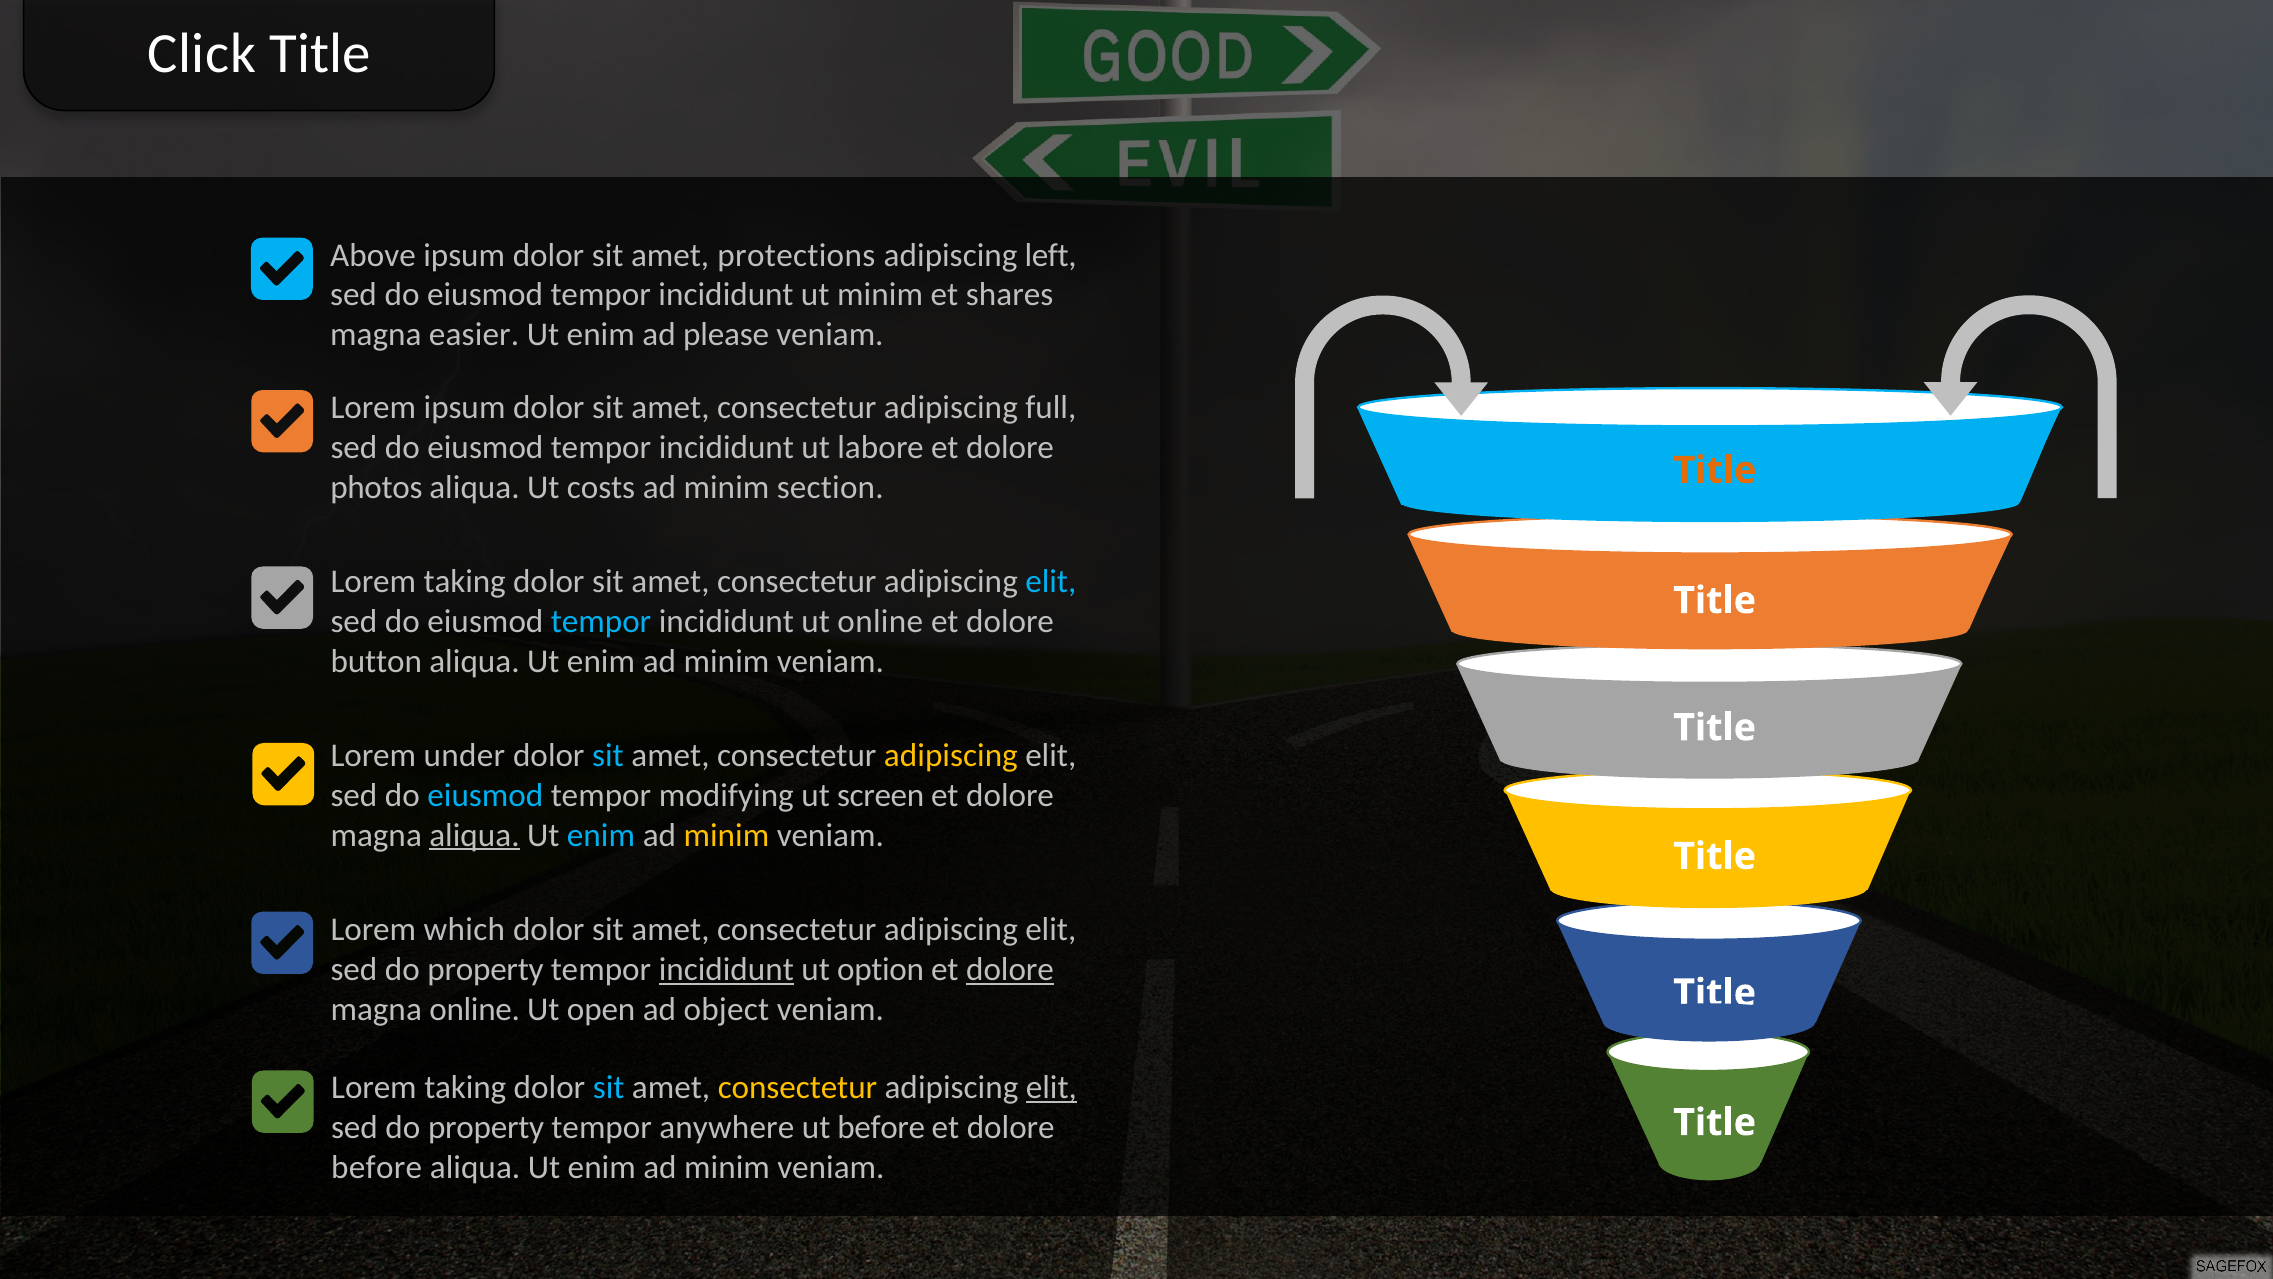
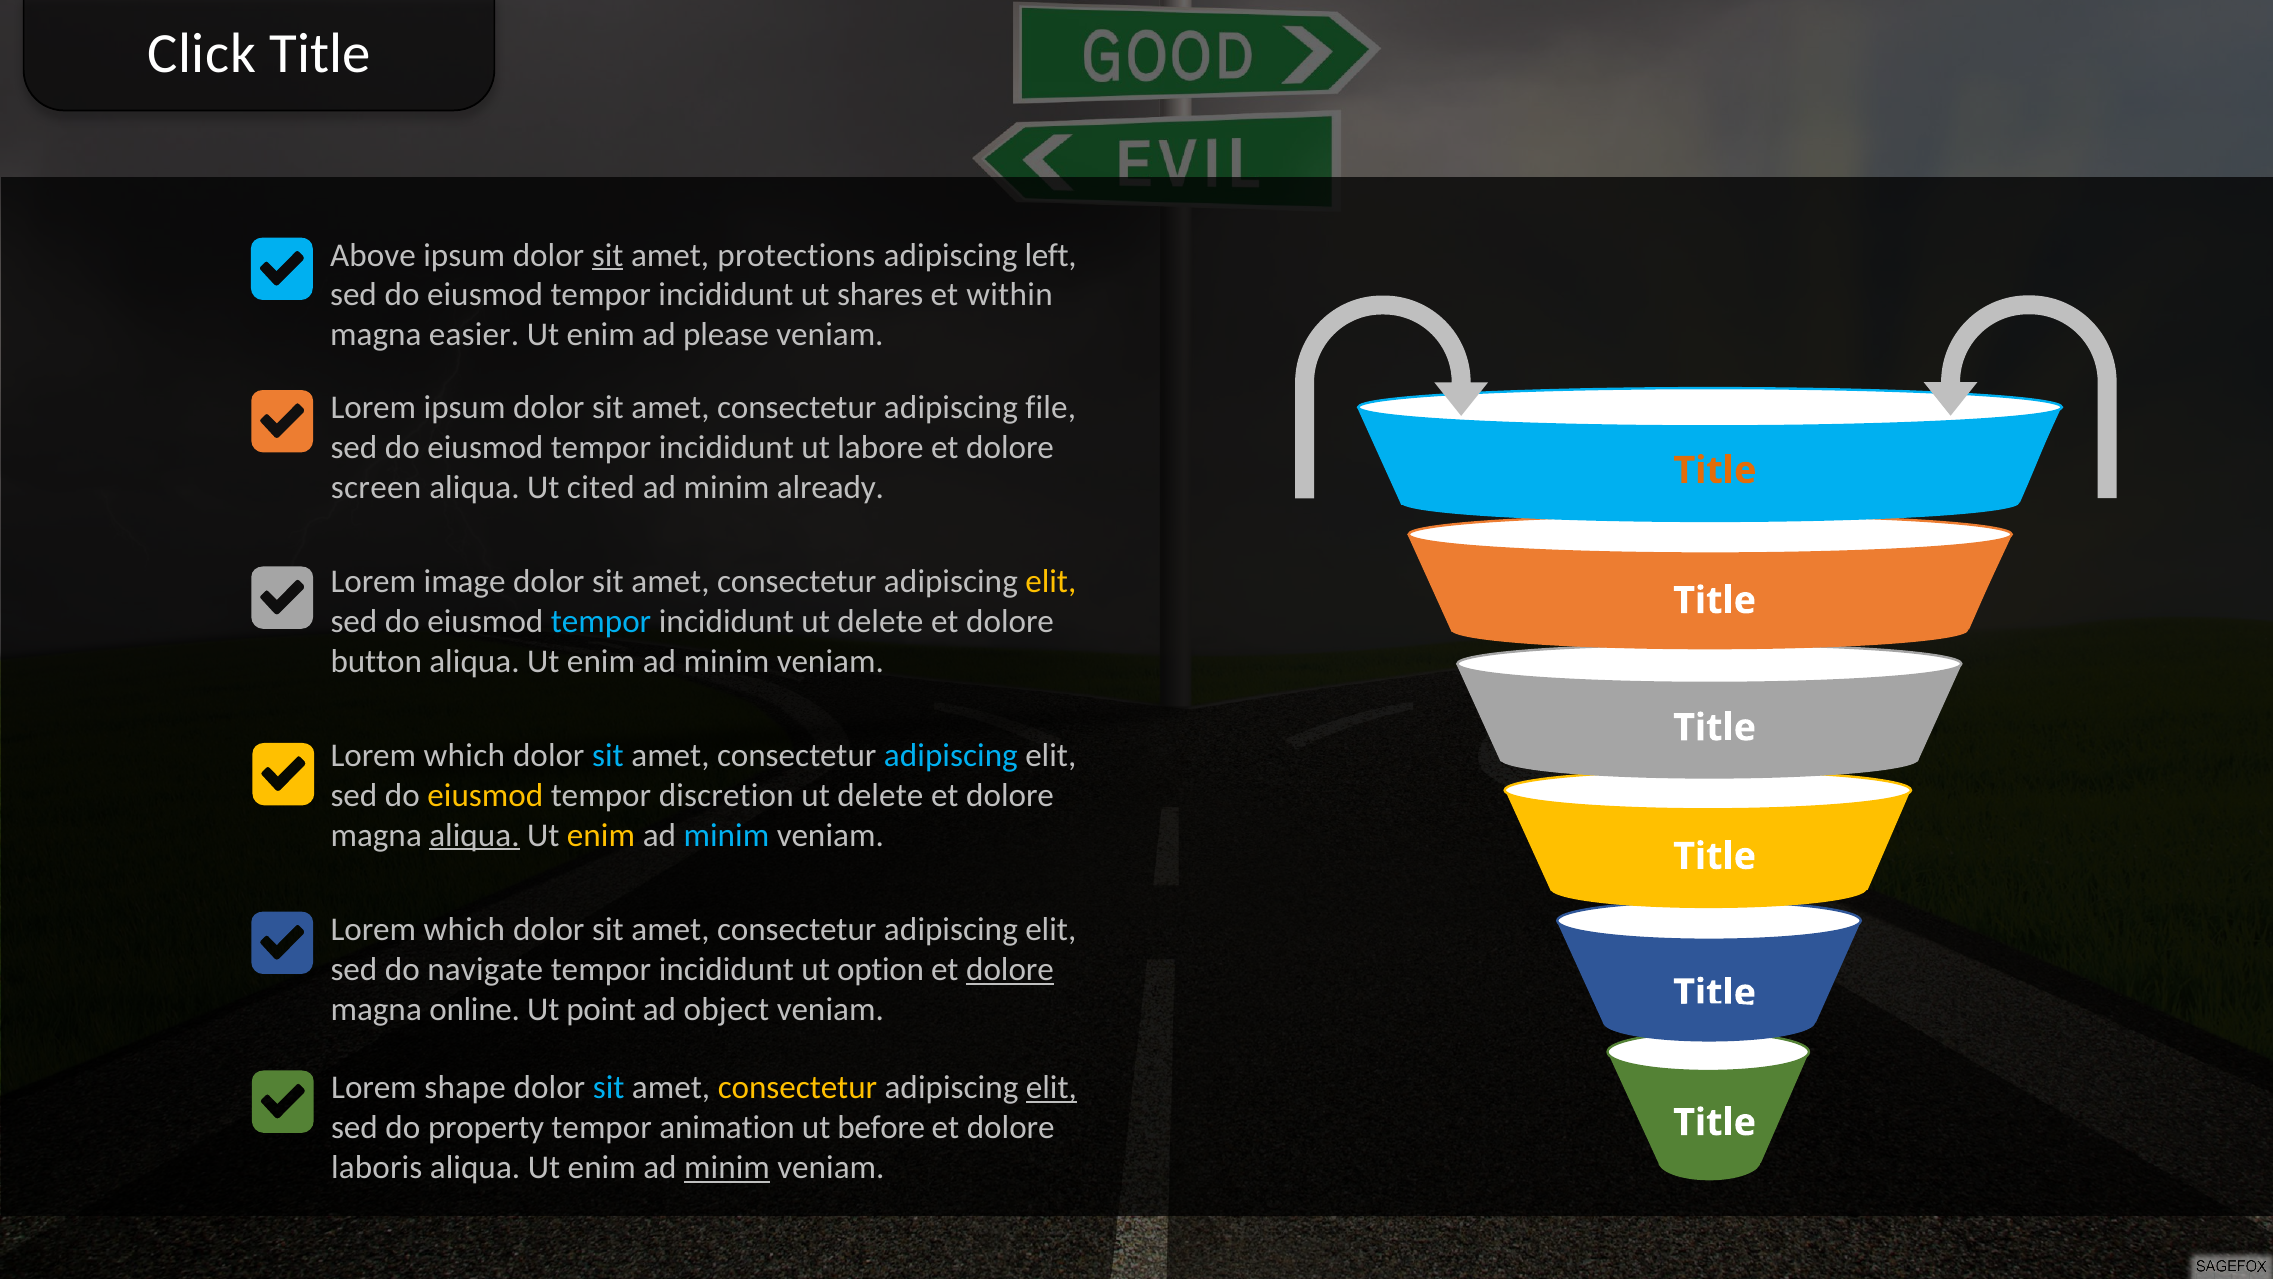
sit underline: none -> present (608, 255)
ut minim: minim -> shares (880, 295)
shares: shares -> within (1010, 295)
full: full -> file (1051, 407)
photos: photos -> screen (376, 487)
costs: costs -> cited (601, 487)
section: section -> already (830, 487)
taking: taking -> image (465, 581)
elit colour: light blue -> yellow (1051, 581)
incididunt ut online: online -> delete (880, 621)
under: under -> which (464, 755)
adipiscing colour: yellow -> light blue (951, 755)
eiusmod colour: light blue -> yellow (485, 795)
modifying: modifying -> discretion (726, 795)
screen: screen -> delete (880, 795)
enim colour: light blue -> yellow (601, 835)
minim colour: yellow -> light blue (726, 835)
property: property -> navigate (485, 969)
incididunt underline: present -> none (726, 969)
open: open -> point (601, 1009)
taking: taking -> shape (465, 1088)
anywhere: anywhere -> animation (727, 1127)
before: before -> laboris (377, 1167)
minim underline: none -> present (727, 1167)
